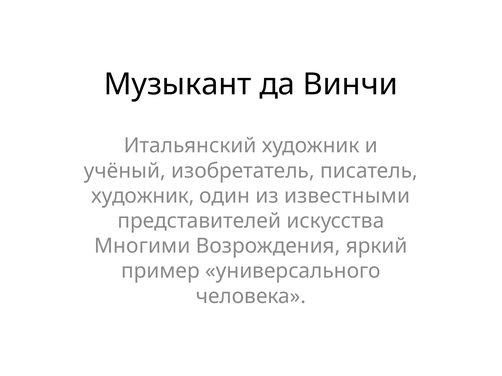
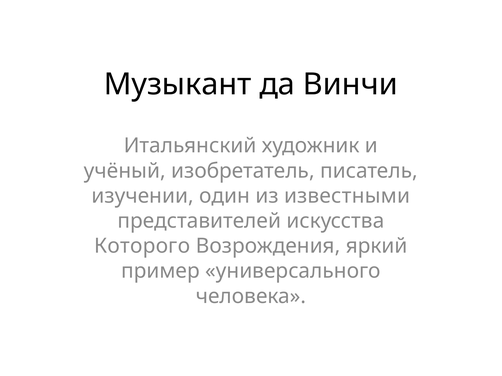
художник: художник -> изучении (143, 196)
Многими: Многими -> Которого (142, 246)
